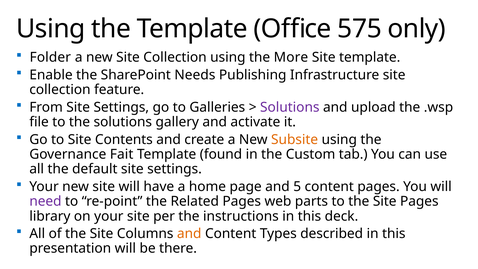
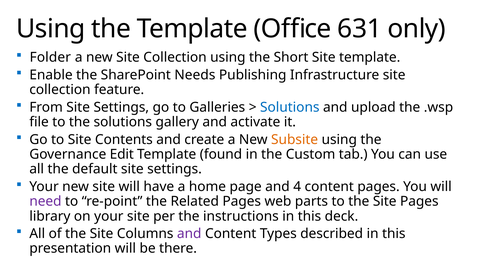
575: 575 -> 631 (360, 29)
More: More -> Short (291, 57)
Solutions colour: purple -> blue (290, 107)
Fait: Fait -> Edit (122, 154)
5: 5 -> 4 (297, 187)
and colour: orange -> purple (189, 234)
